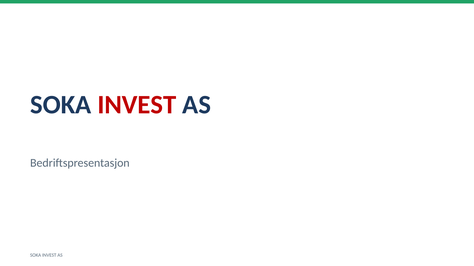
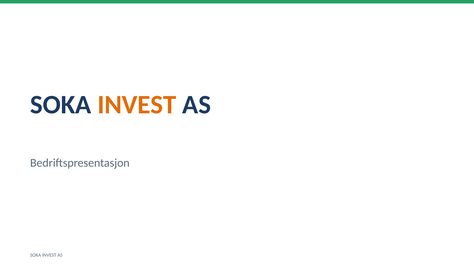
INVEST colour: red -> orange (137, 105)
